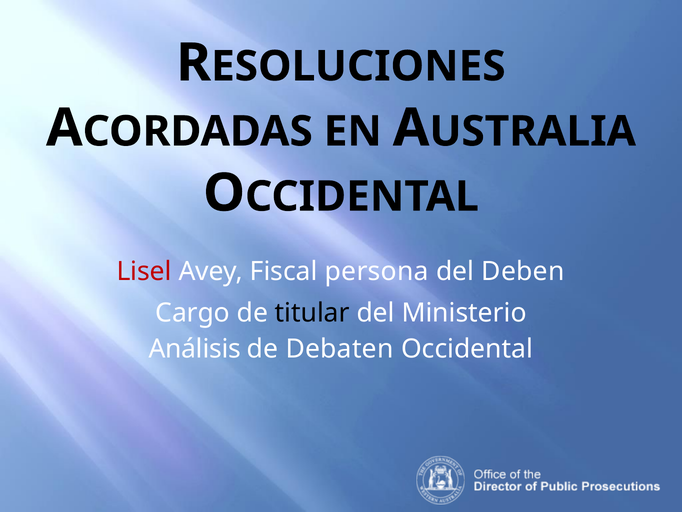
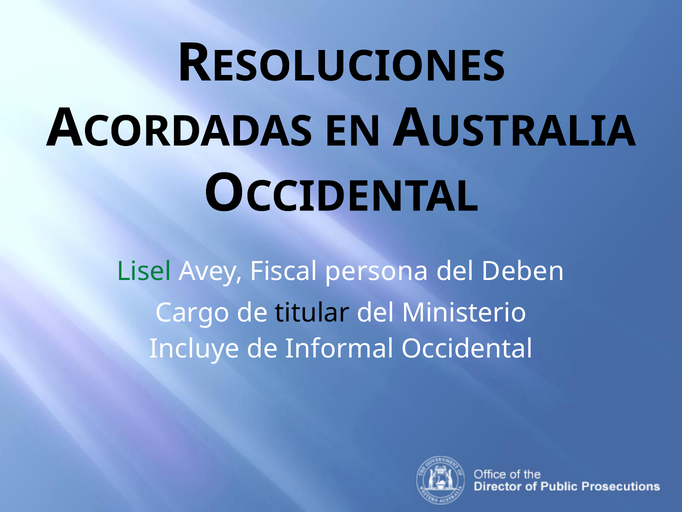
Lisel colour: red -> green (144, 271)
Análisis: Análisis -> Incluye (194, 349)
Debaten: Debaten -> Informal (340, 349)
